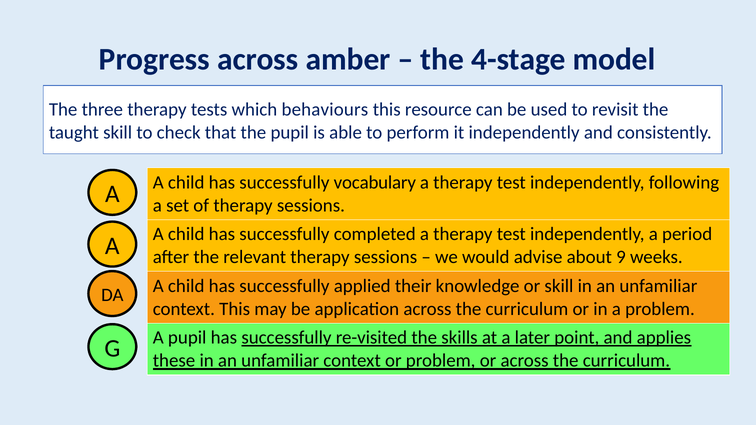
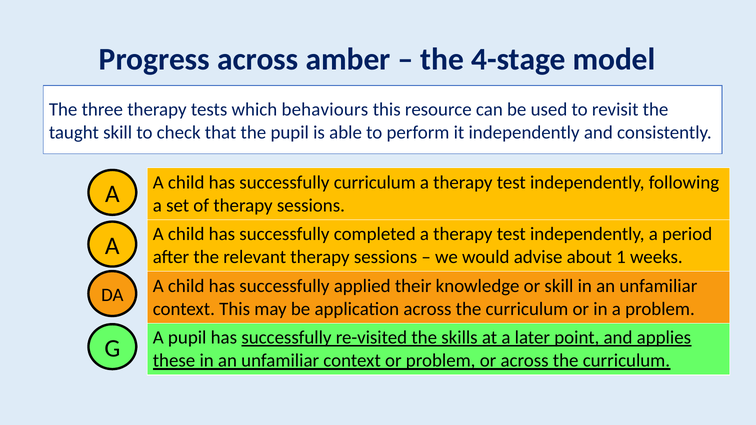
successfully vocabulary: vocabulary -> curriculum (375, 182)
9: 9 -> 1 (621, 257)
